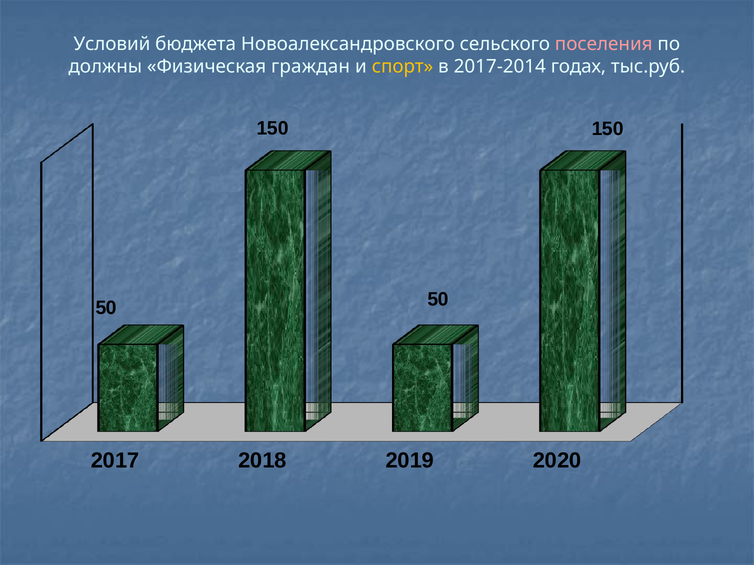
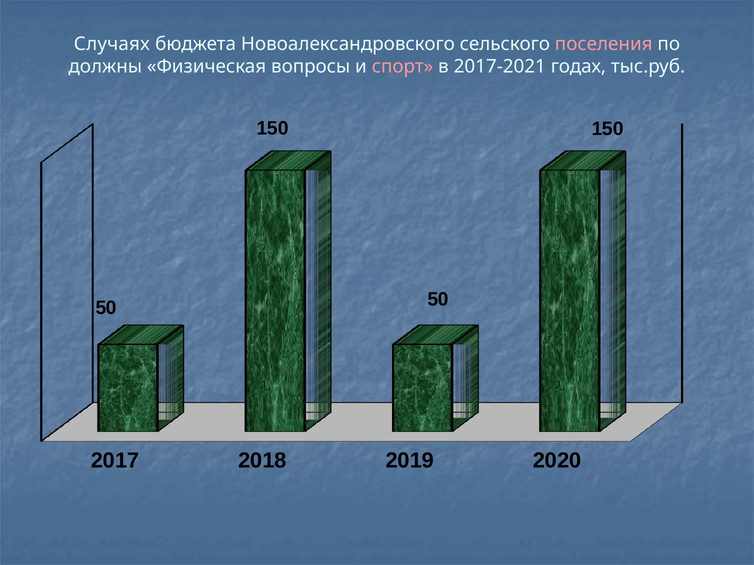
Условий: Условий -> Случаях (112, 44)
граждан: граждан -> вопросы (311, 67)
спорт colour: yellow -> pink (403, 67)
2017-2014: 2017-2014 -> 2017-2021 (500, 67)
